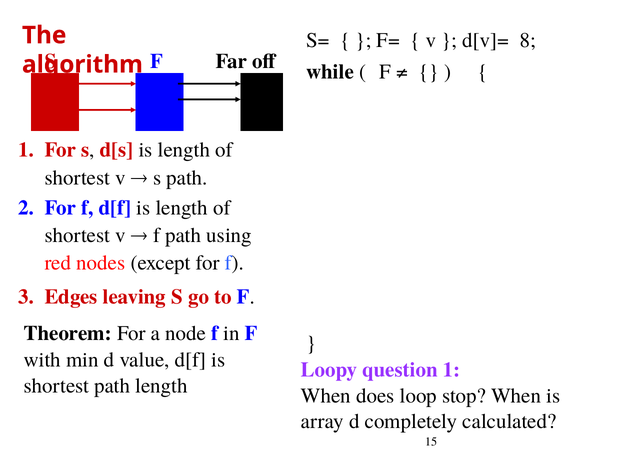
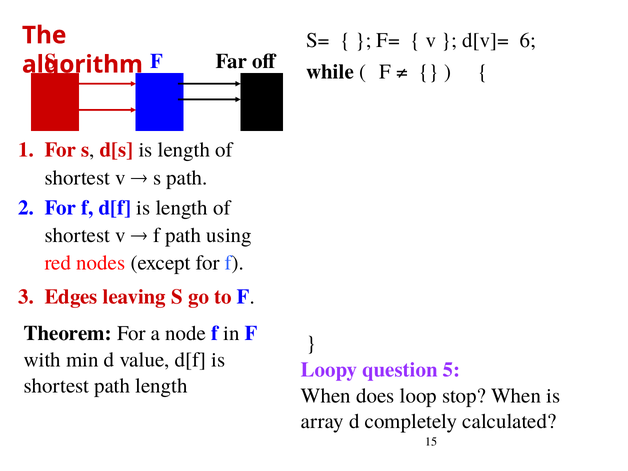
8: 8 -> 6 (528, 40)
question 1: 1 -> 5 (452, 370)
